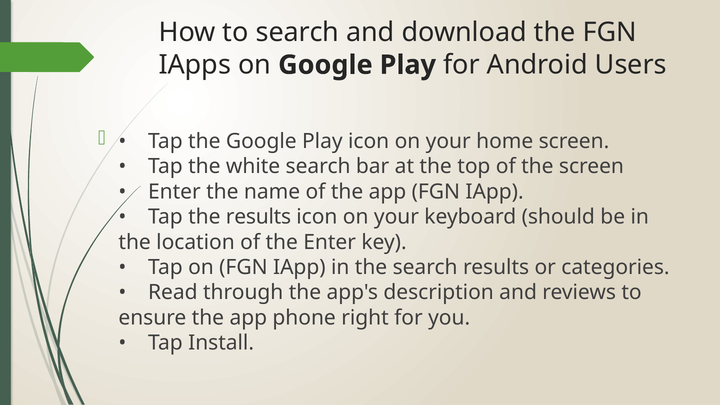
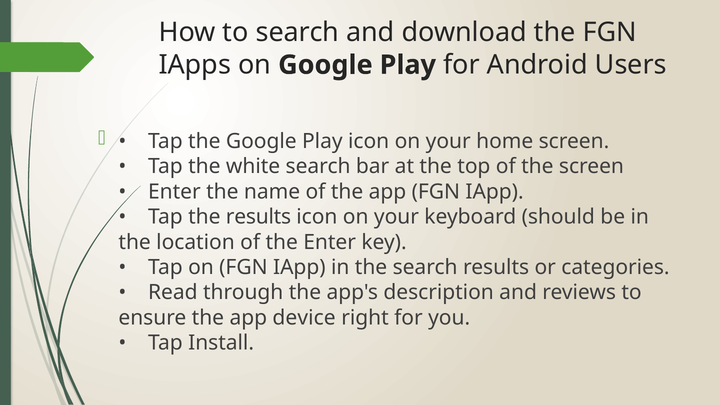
phone: phone -> device (304, 318)
